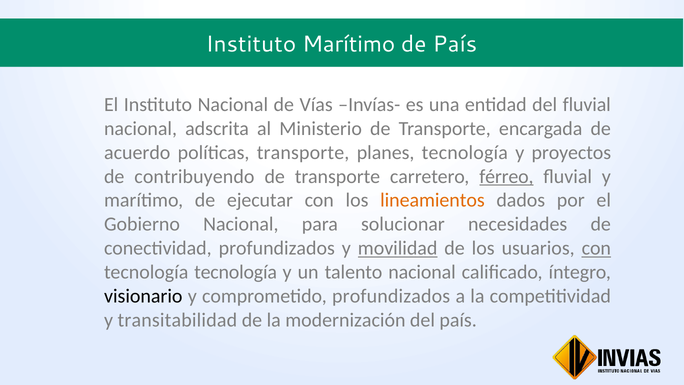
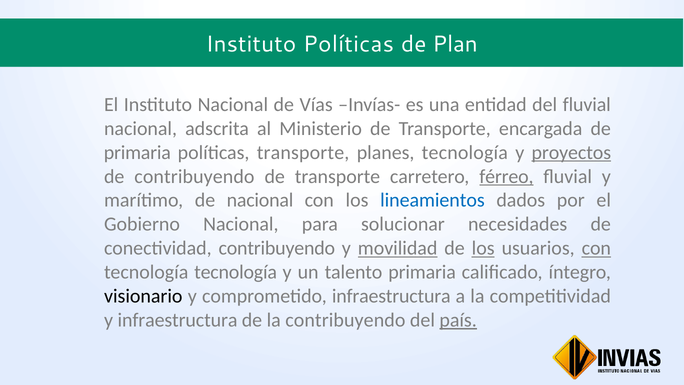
Instituto Marítimo: Marítimo -> Políticas (349, 44)
de País: País -> Plan (455, 44)
acuerdo: acuerdo -> primaria (137, 152)
proyectos underline: none -> present (571, 152)
de ejecutar: ejecutar -> nacional (260, 200)
lineamientos colour: orange -> blue (432, 200)
conectividad profundizados: profundizados -> contribuyendo (277, 248)
los underline: none -> present (483, 248)
talento nacional: nacional -> primaria (422, 272)
comprometido profundizados: profundizados -> infraestructura (391, 296)
y transitabilidad: transitabilidad -> infraestructura (178, 320)
la modernización: modernización -> contribuyendo (345, 320)
país underline: none -> present (458, 320)
